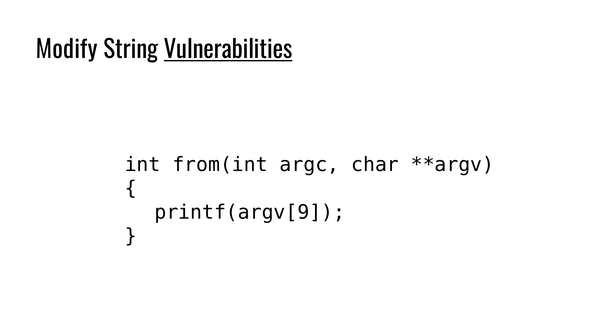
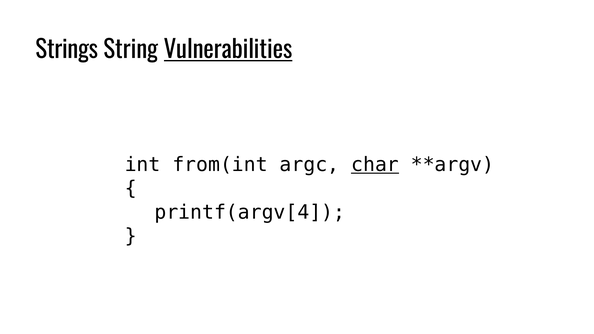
Modify: Modify -> Strings (67, 50)
char underline: none -> present (375, 165)
printf(argv[9: printf(argv[9 -> printf(argv[4 (250, 212)
